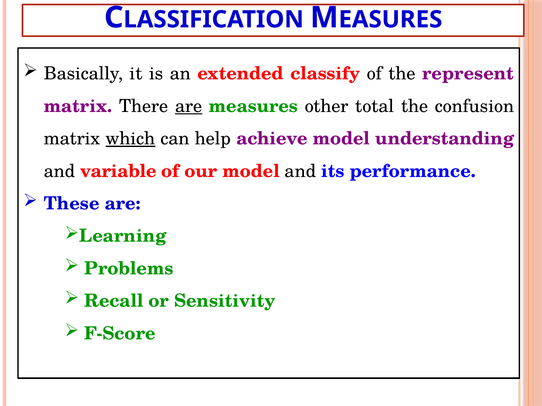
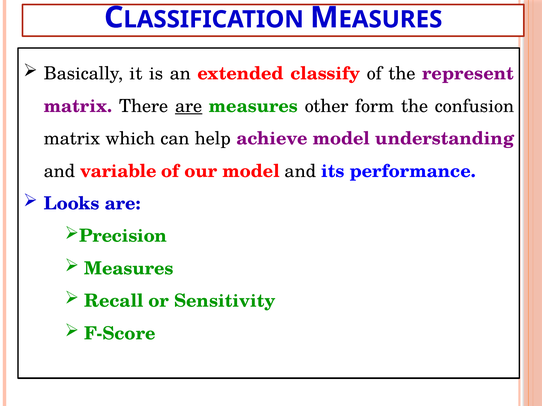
total: total -> form (375, 106)
which underline: present -> none (130, 139)
These: These -> Looks (72, 204)
Learning: Learning -> Precision (123, 236)
Problems: Problems -> Measures (129, 269)
